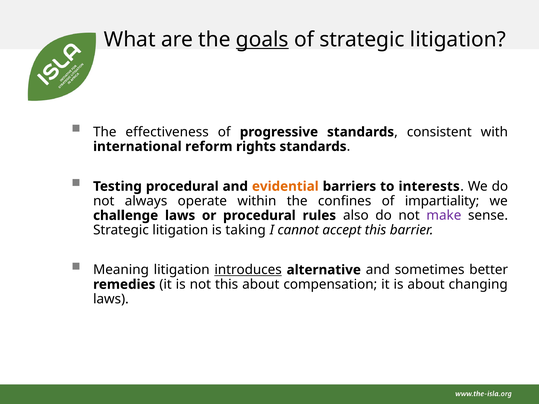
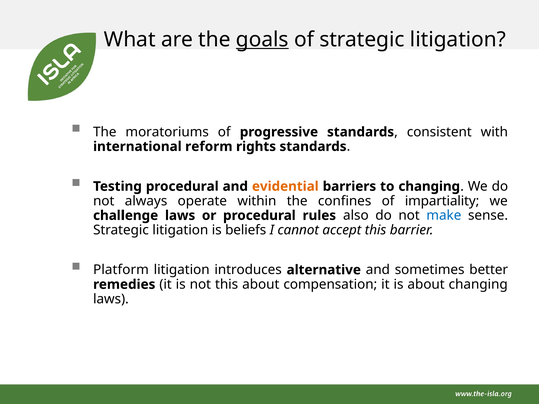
effectiveness: effectiveness -> moratoriums (167, 132)
to interests: interests -> changing (429, 186)
make colour: purple -> blue (444, 216)
taking: taking -> beliefs (246, 230)
Meaning: Meaning -> Platform (121, 270)
introduces underline: present -> none (248, 270)
